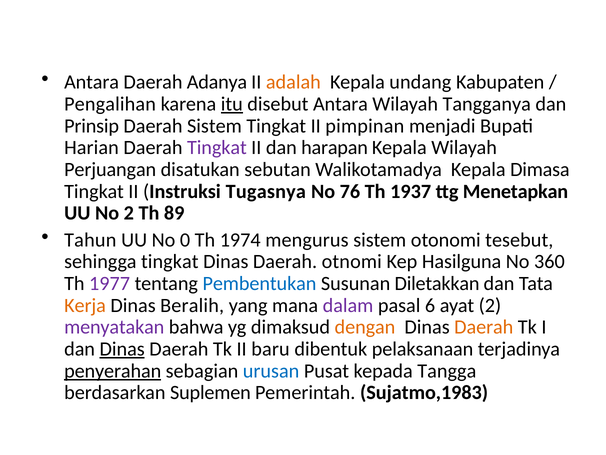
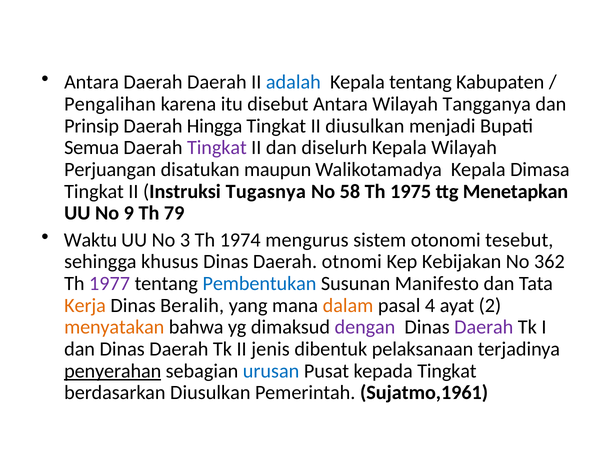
Daerah Adanya: Adanya -> Daerah (217, 82)
adalah colour: orange -> blue (293, 82)
Kepala undang: undang -> tentang (421, 82)
itu underline: present -> none (232, 104)
Daerah Sistem: Sistem -> Hingga (215, 126)
II pimpinan: pimpinan -> diusulkan (365, 126)
Harian: Harian -> Semua (92, 148)
harapan: harapan -> diselurh (334, 148)
sebutan: sebutan -> maupun (278, 169)
76: 76 -> 58 (350, 191)
1937: 1937 -> 1975 (411, 191)
No 2: 2 -> 9 (129, 213)
89: 89 -> 79 (174, 213)
Tahun: Tahun -> Waktu (90, 240)
0: 0 -> 3 (185, 240)
sehingga tingkat: tingkat -> khusus (170, 262)
Hasilguna: Hasilguna -> Kebijakan (462, 262)
360: 360 -> 362 (549, 262)
Diletakkan: Diletakkan -> Manifesto (437, 283)
dalam colour: purple -> orange (348, 305)
6: 6 -> 4 (430, 305)
menyatakan colour: purple -> orange (114, 327)
dengan colour: orange -> purple (365, 327)
Daerah colour: orange -> purple (484, 327)
Dinas underline: present -> none (122, 349)
baru: baru -> jenis (271, 349)
kepada Tangga: Tangga -> Tingkat (447, 371)
berdasarkan Suplemen: Suplemen -> Diusulkan (210, 392)
Sujatmo,1983: Sujatmo,1983 -> Sujatmo,1961 (424, 392)
